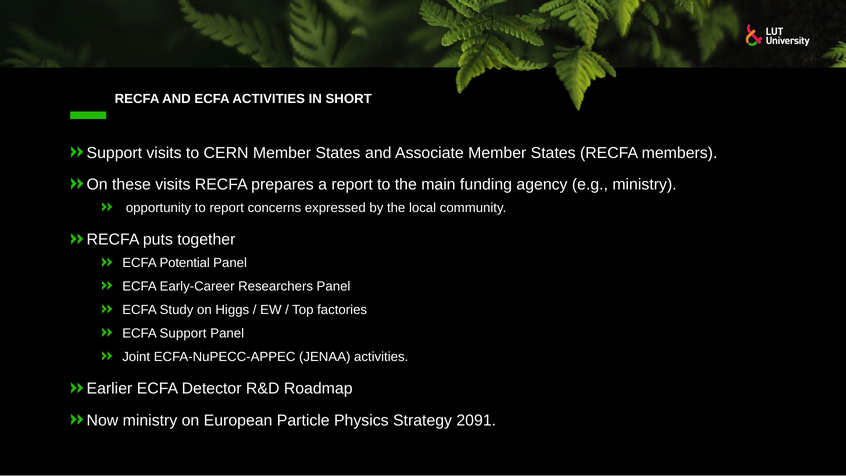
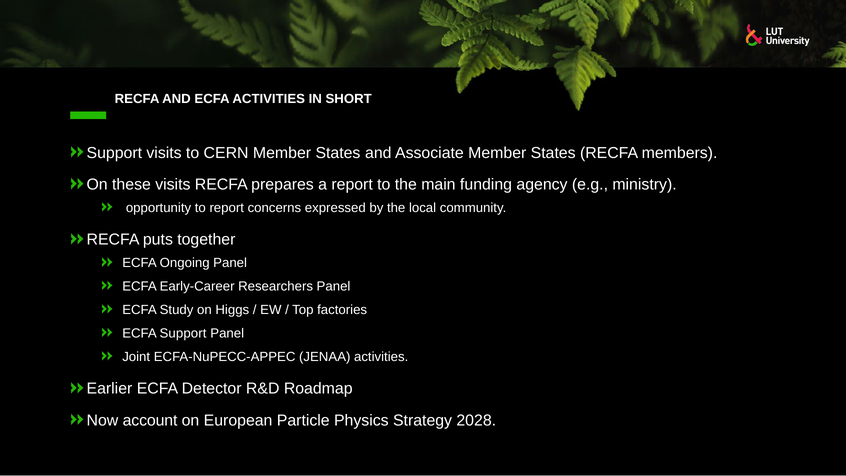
Potential: Potential -> Ongoing (185, 263)
Now ministry: ministry -> account (150, 420)
2091: 2091 -> 2028 (476, 420)
